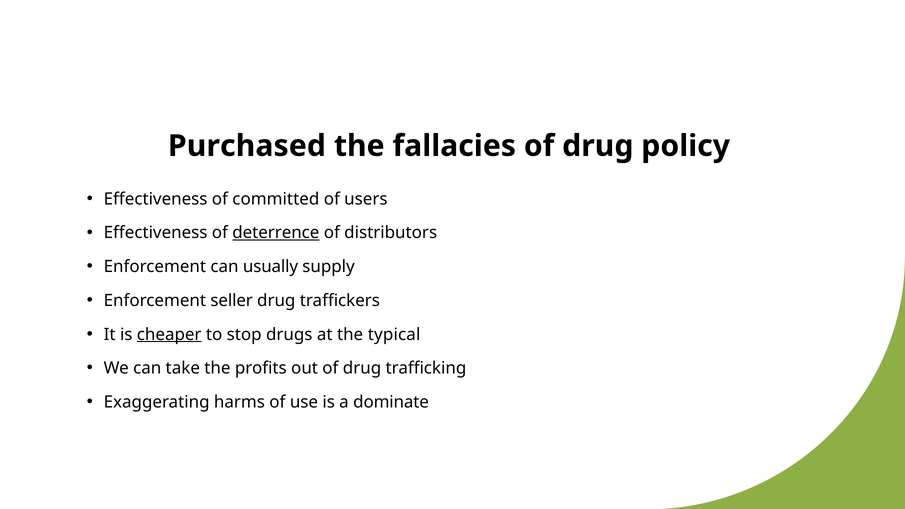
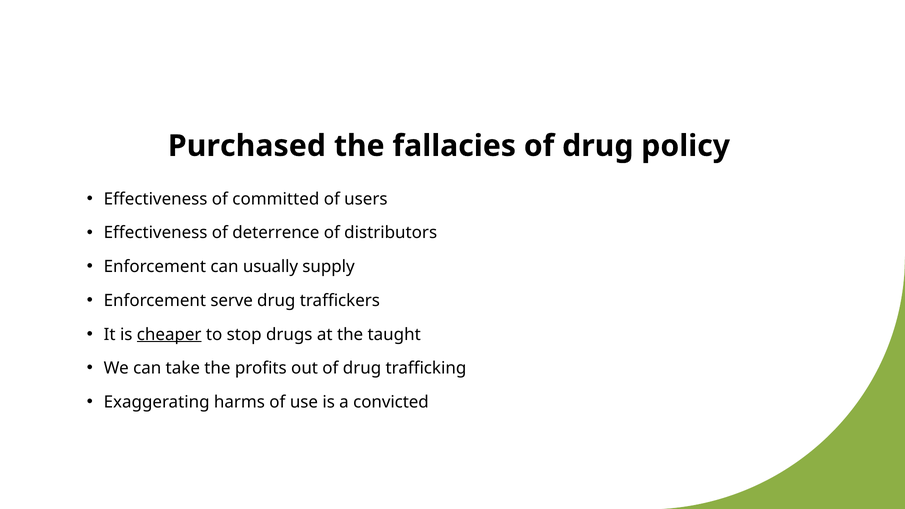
deterrence underline: present -> none (276, 233)
seller: seller -> serve (232, 301)
typical: typical -> taught (394, 334)
dominate: dominate -> convicted (391, 402)
